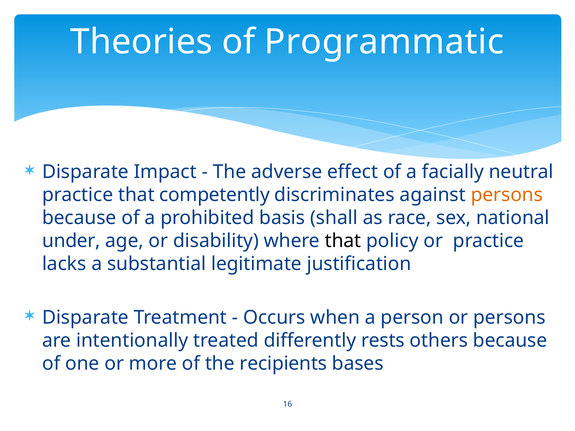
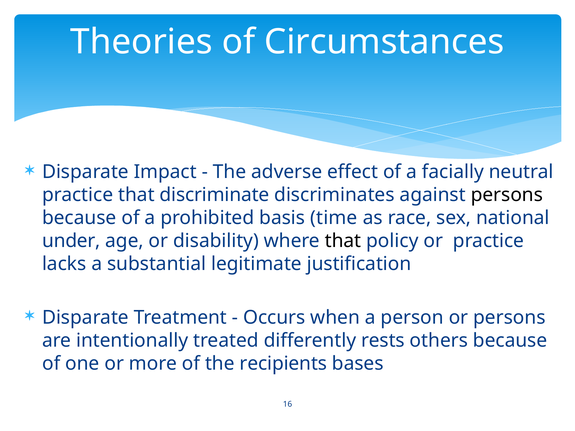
Programmatic: Programmatic -> Circumstances (384, 42)
competently: competently -> discriminate (214, 195)
persons colour: orange -> black (507, 195)
shall: shall -> time (334, 218)
